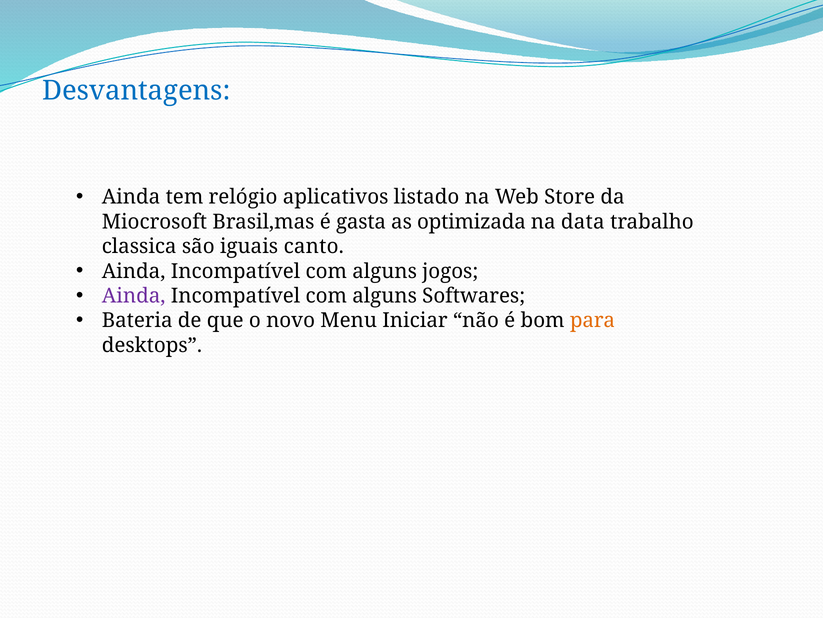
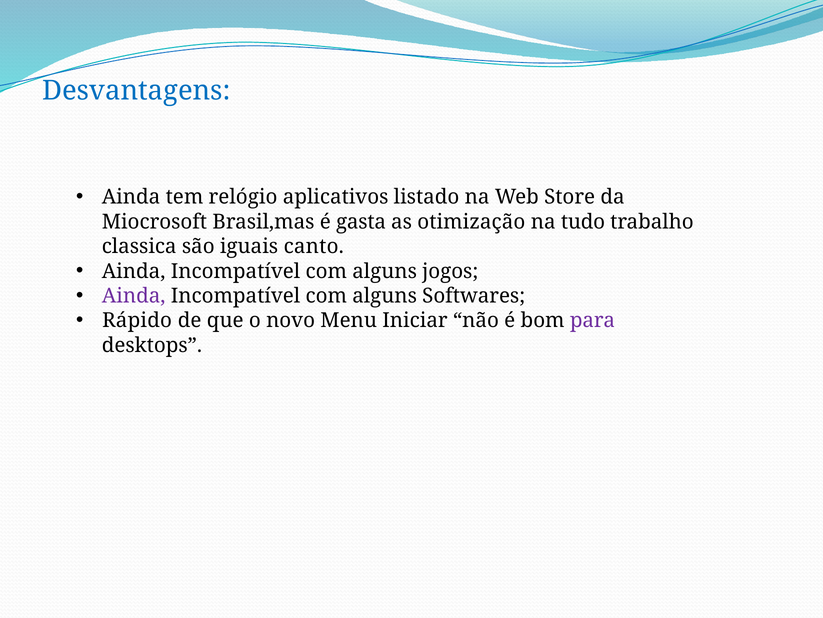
optimizada: optimizada -> otimização (471, 222)
data: data -> tudo (583, 222)
Bateria: Bateria -> Rápido (137, 320)
para colour: orange -> purple (592, 320)
